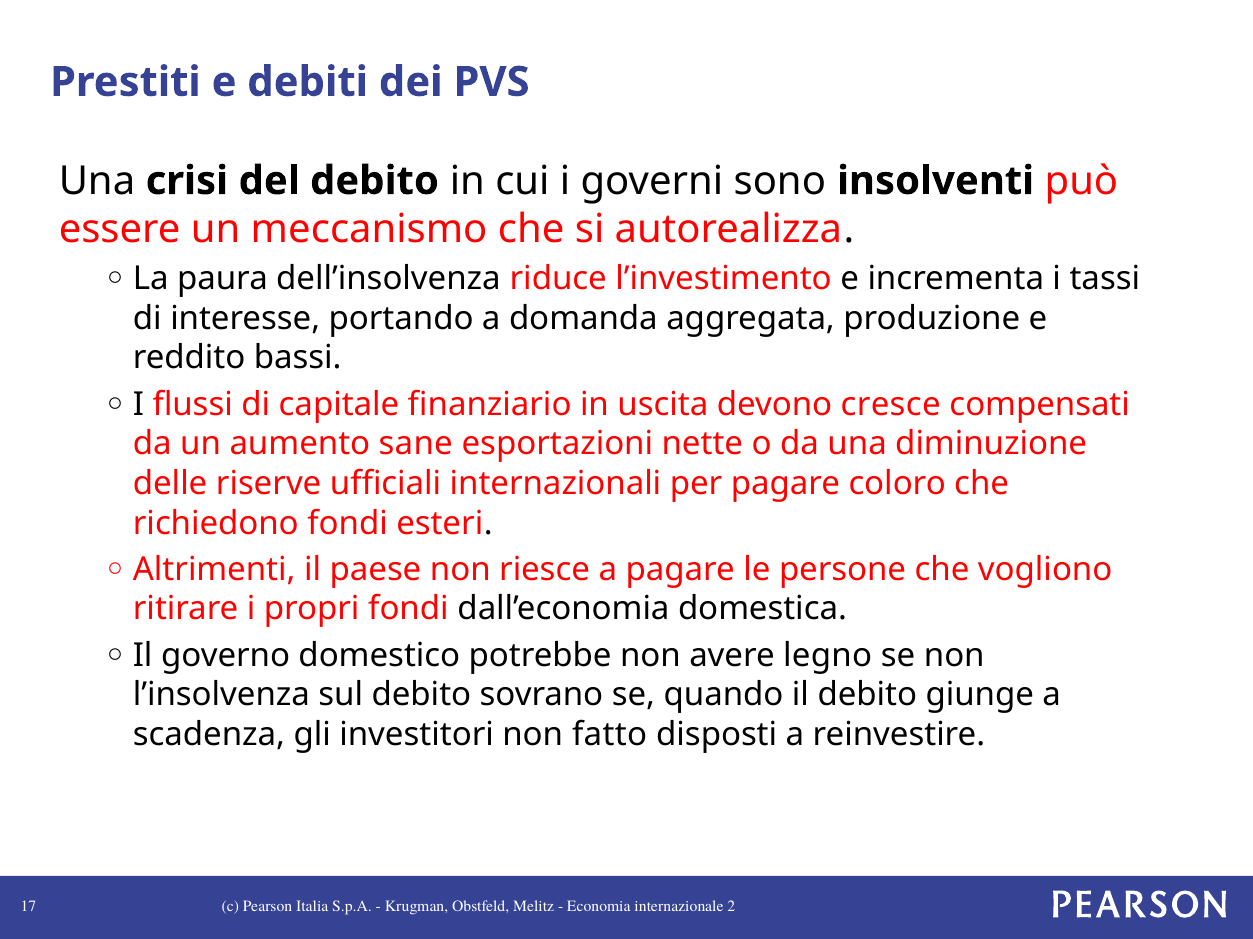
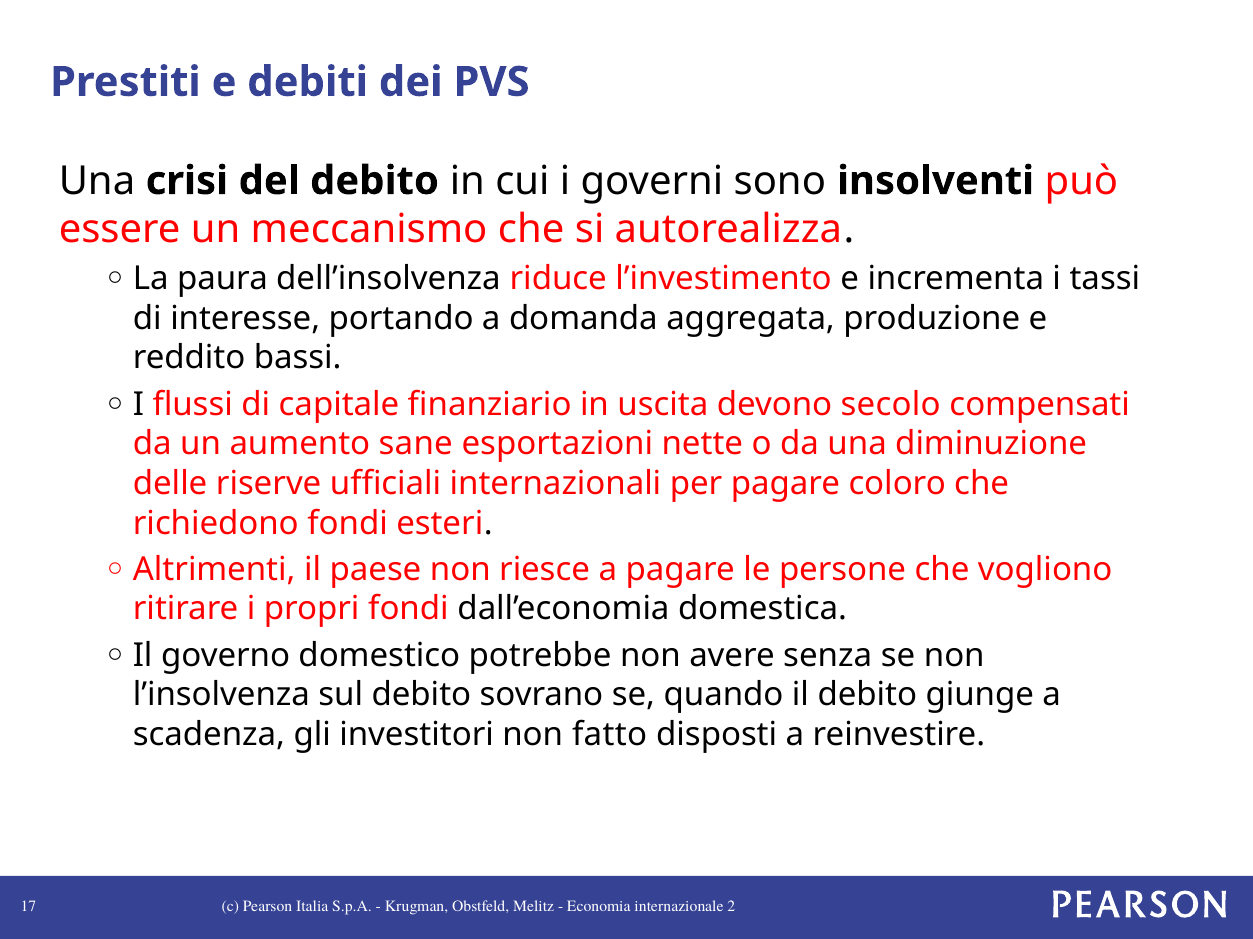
cresce: cresce -> secolo (891, 405)
legno: legno -> senza (828, 656)
